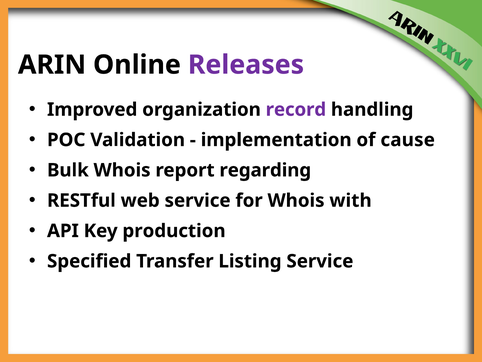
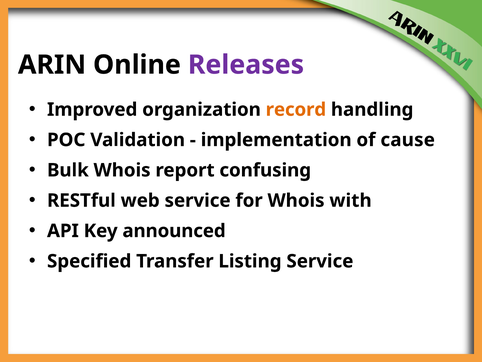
record colour: purple -> orange (296, 109)
regarding: regarding -> confusing (265, 170)
production: production -> announced (174, 231)
